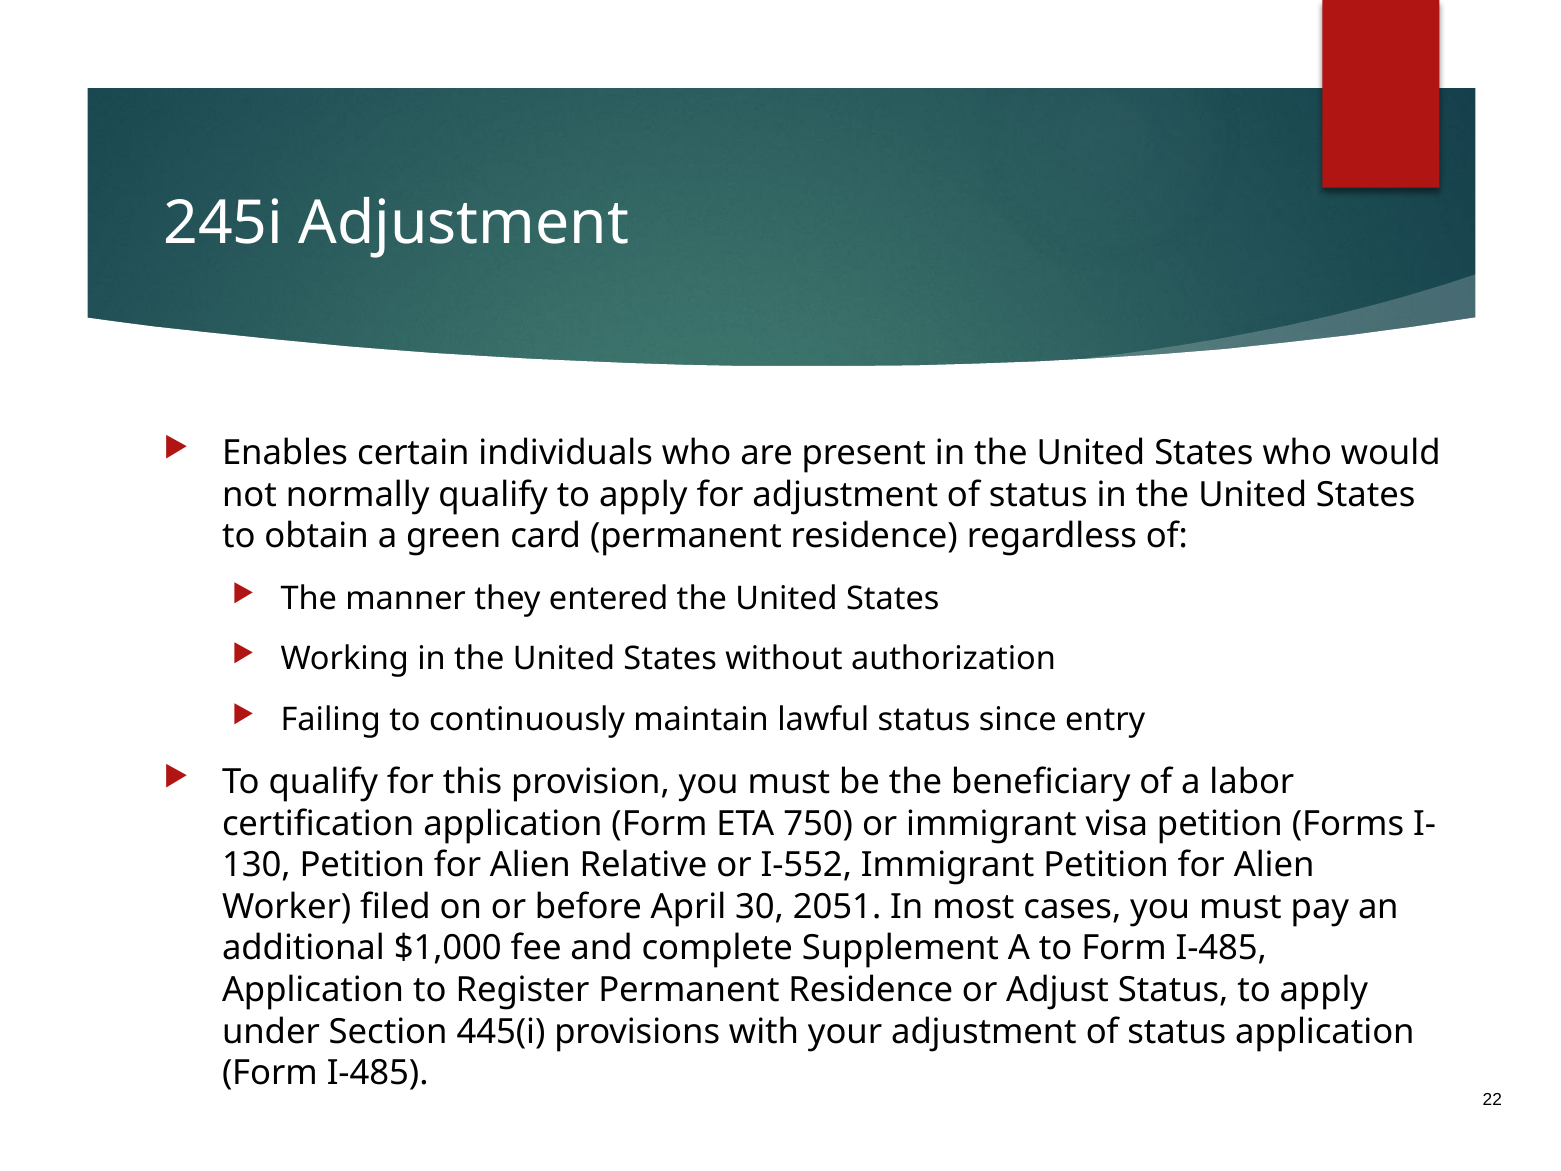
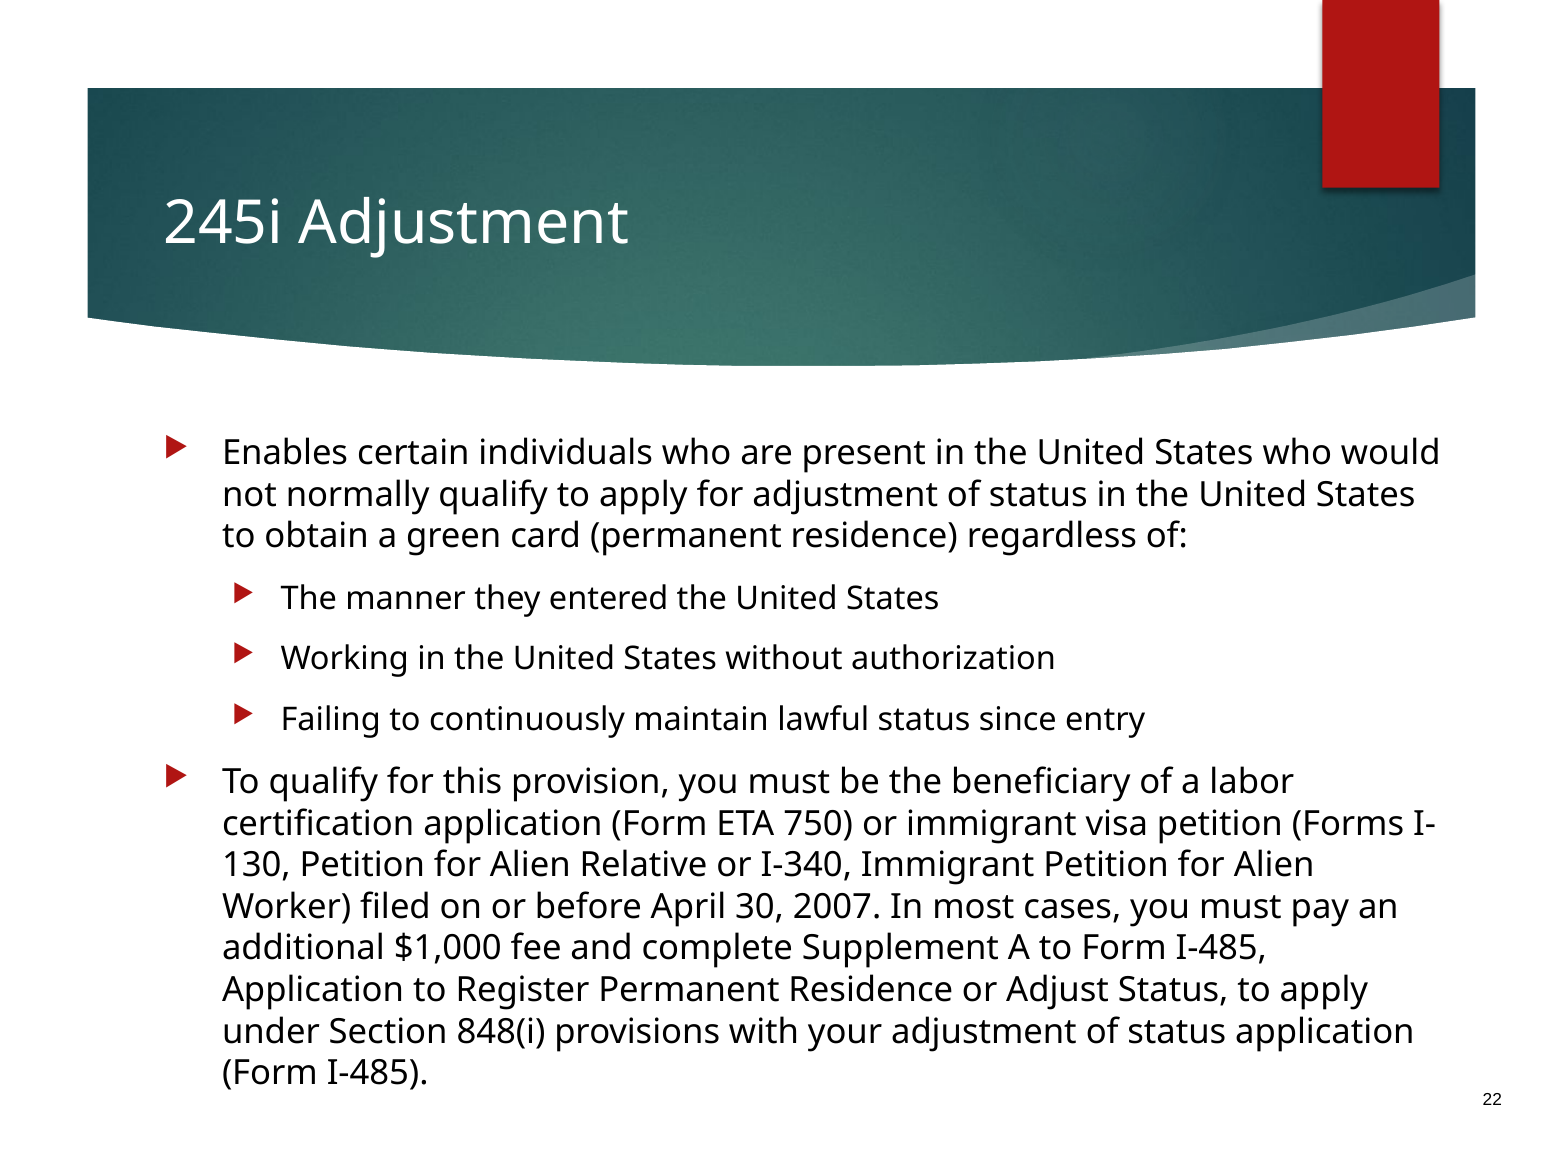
I-552: I-552 -> I-340 (806, 865)
2051: 2051 -> 2007 (837, 907)
445(i: 445(i -> 848(i (501, 1031)
